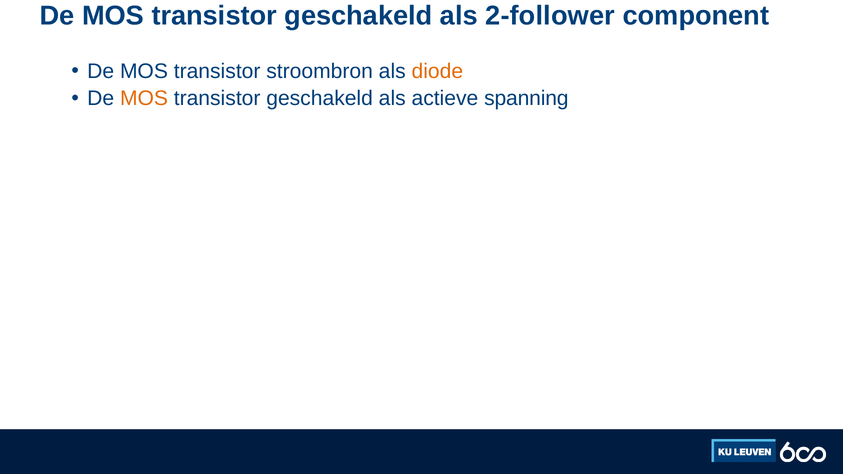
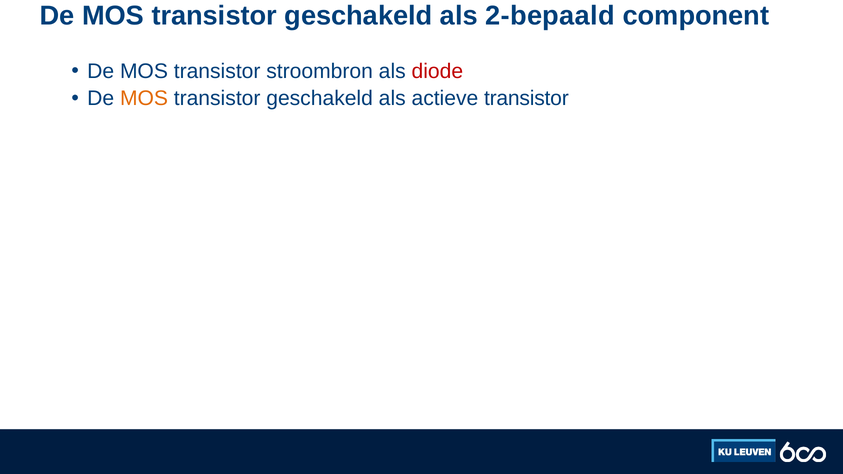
2-follower: 2-follower -> 2-bepaald (550, 16)
diode colour: orange -> red (437, 71)
actieve spanning: spanning -> transistor (526, 98)
